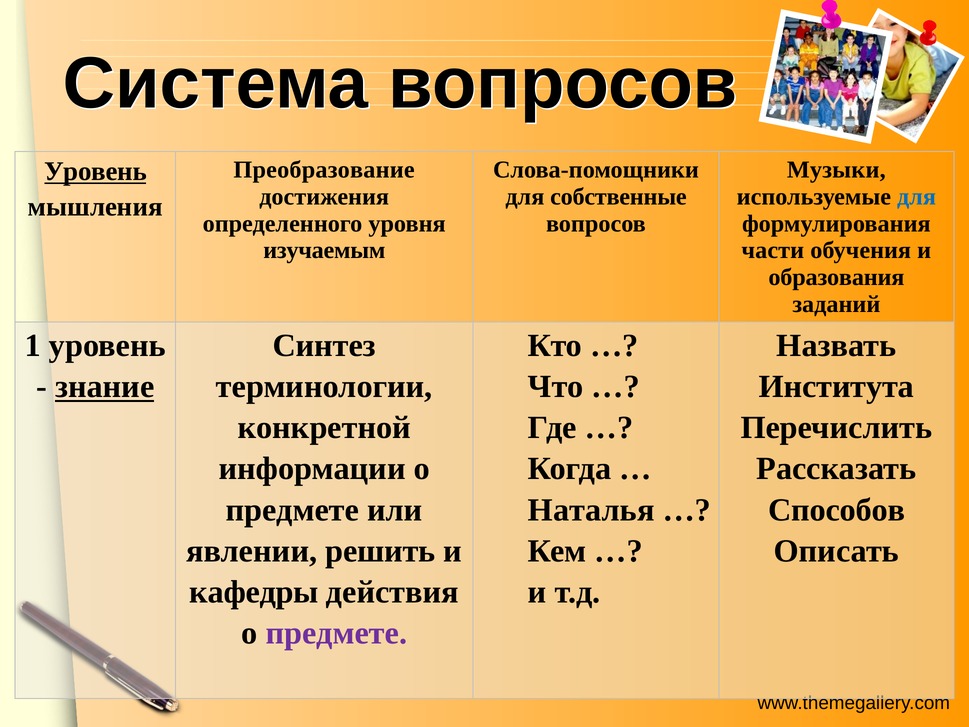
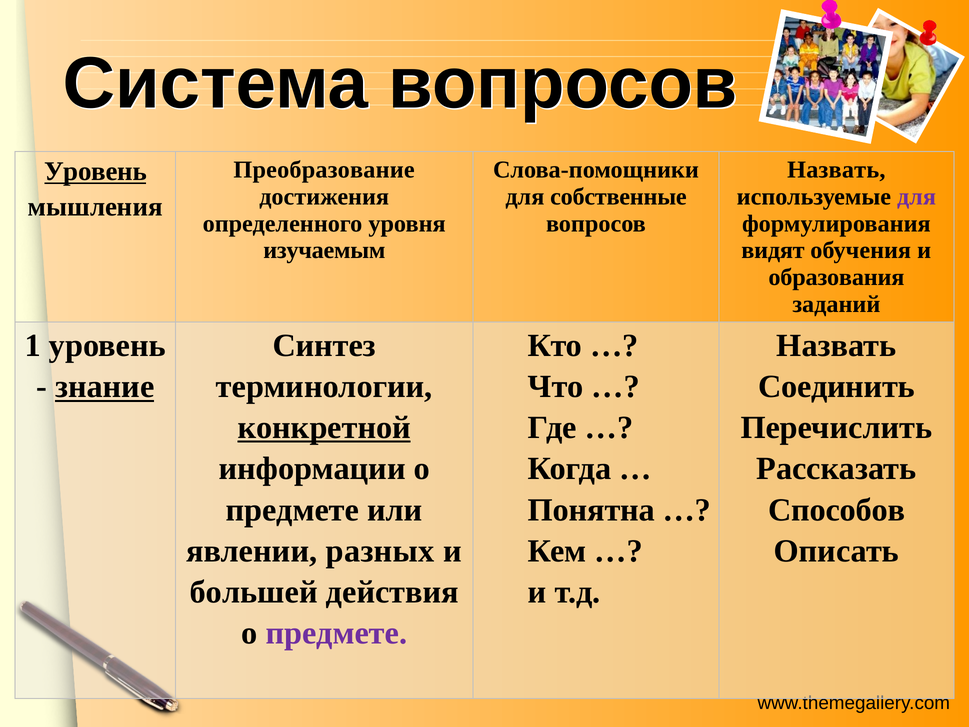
Музыки: Музыки -> Назвать (836, 170)
для colour: blue -> purple (917, 197)
части: части -> видят (773, 250)
Института: Института -> Соединить (837, 387)
конкретной underline: none -> present (324, 428)
Наталья: Наталья -> Понятна (591, 510)
решить: решить -> разных (380, 551)
кафедры: кафедры -> большей (254, 592)
